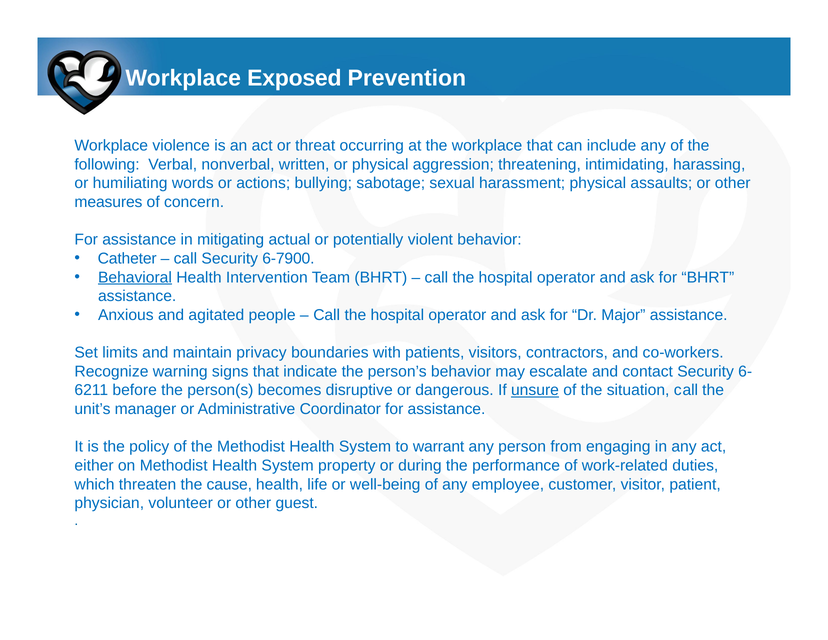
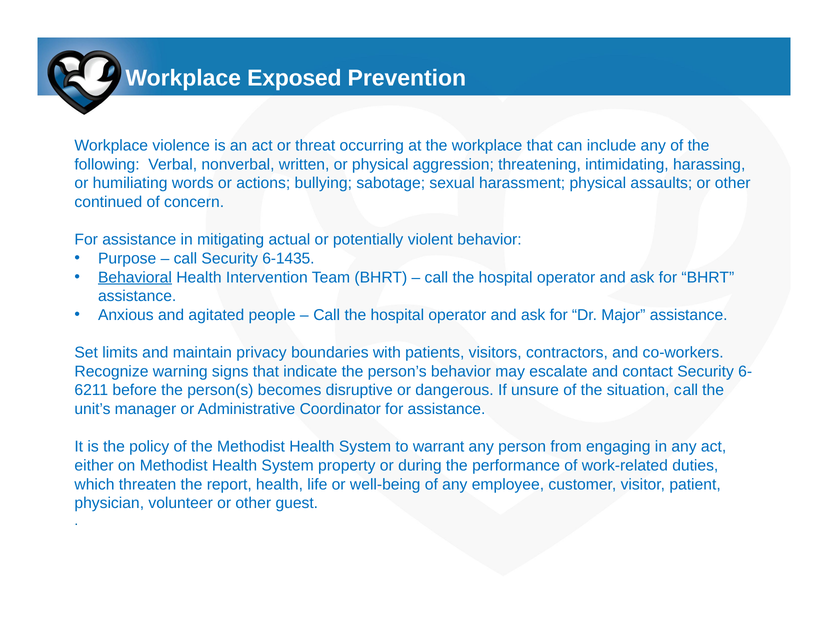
measures: measures -> continued (108, 202)
Catheter: Catheter -> Purpose (127, 258)
6-7900: 6-7900 -> 6-1435 (288, 258)
unsure underline: present -> none (535, 390)
cause: cause -> report (229, 484)
